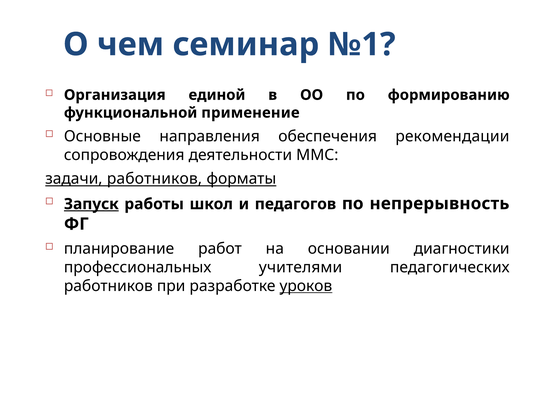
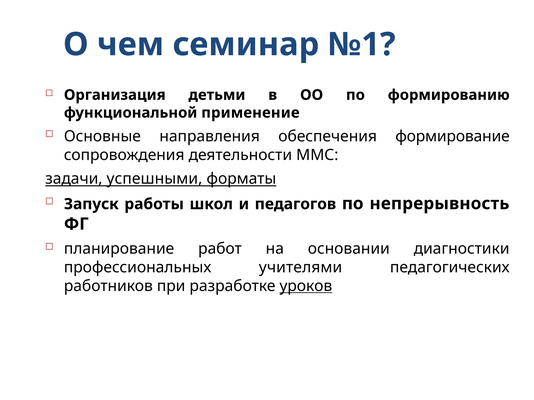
единой: единой -> детьми (217, 95)
рекомендации: рекомендации -> формирование (453, 136)
задачи работников: работников -> успешными (154, 179)
Запуск underline: present -> none (91, 204)
